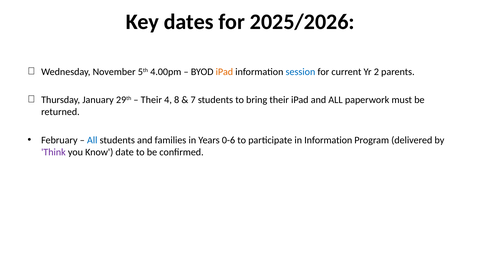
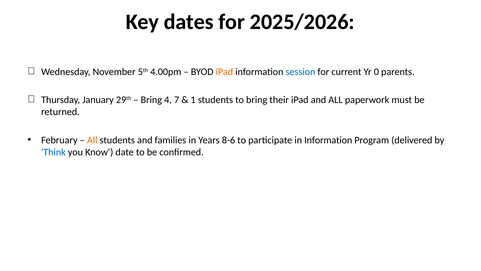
2: 2 -> 0 (376, 72)
Their: Their -> Bring (151, 100)
8: 8 -> 7 (177, 100)
7: 7 -> 1 (193, 100)
All colour: blue -> orange (92, 140)
0-6: 0-6 -> 8-6 (228, 140)
Think colour: purple -> blue (53, 152)
